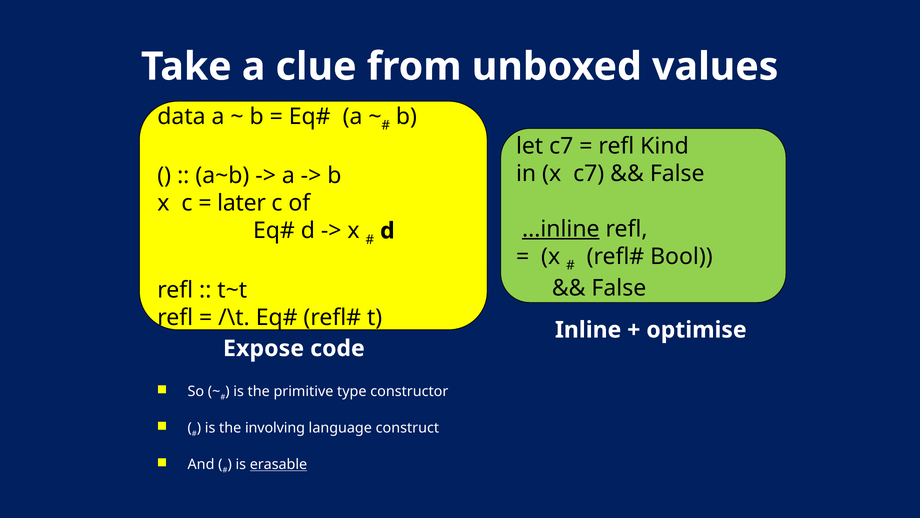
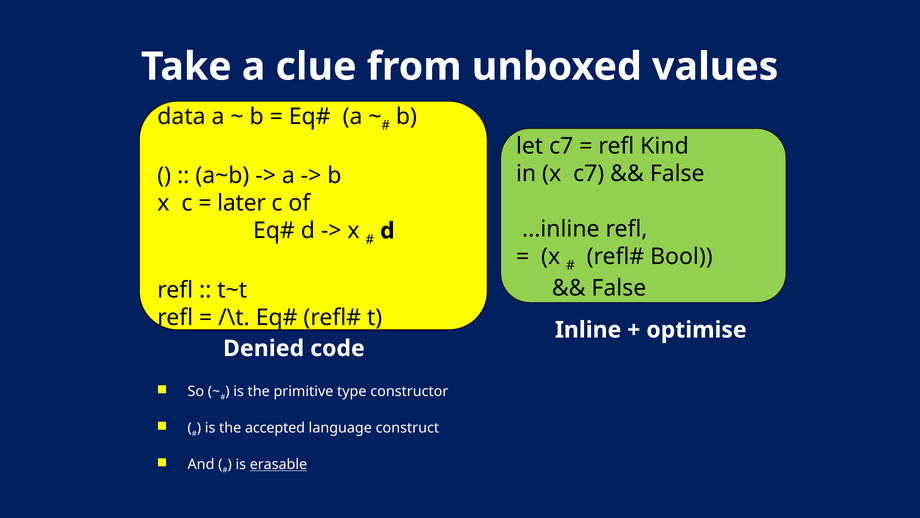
...inline underline: present -> none (561, 229)
Expose: Expose -> Denied (264, 348)
involving: involving -> accepted (275, 428)
